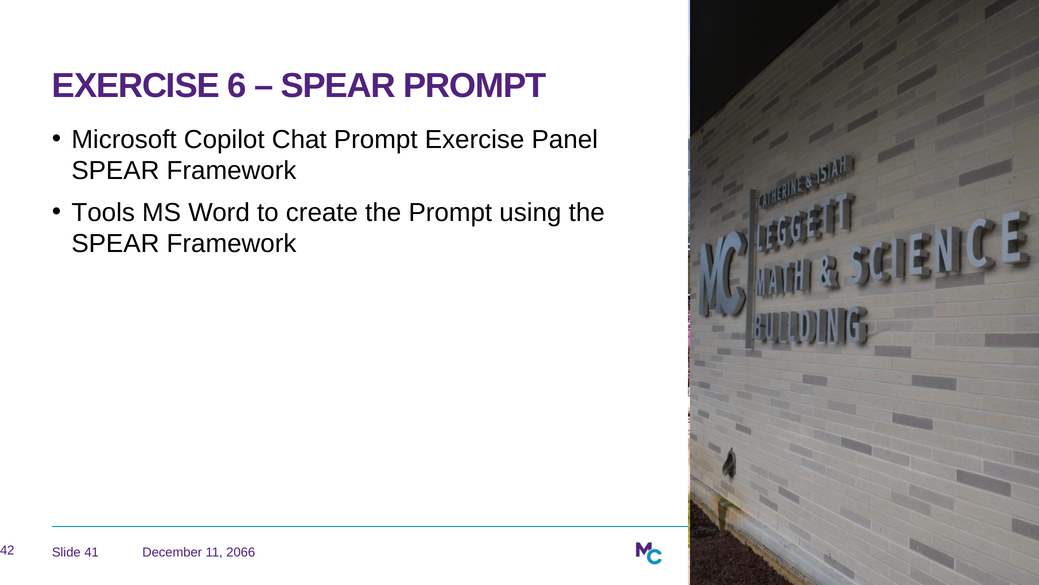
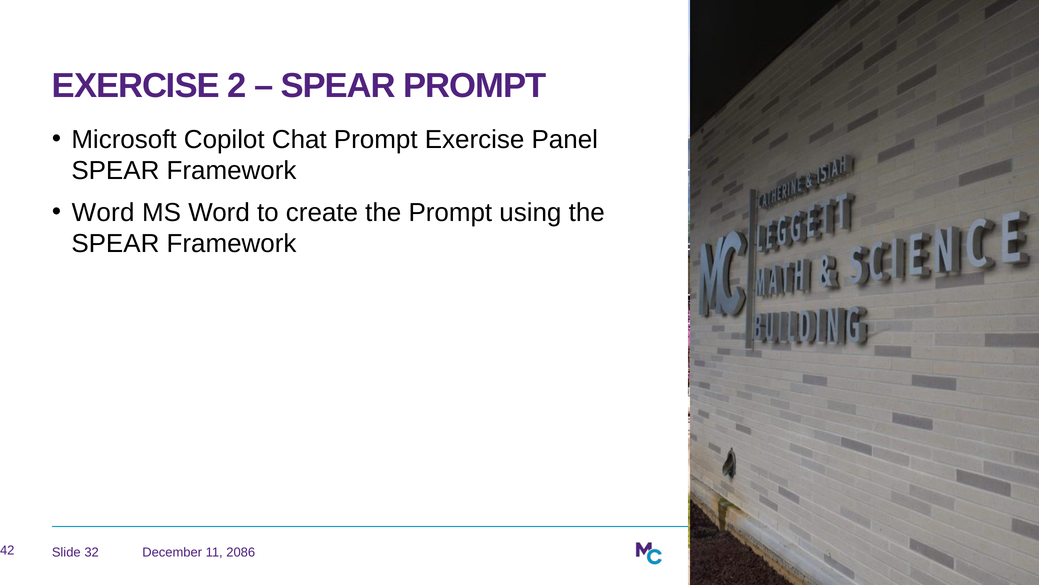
6: 6 -> 2 (237, 86)
Tools: Tools -> Word (103, 212)
41: 41 -> 32 (92, 552)
2066: 2066 -> 2086 (241, 552)
